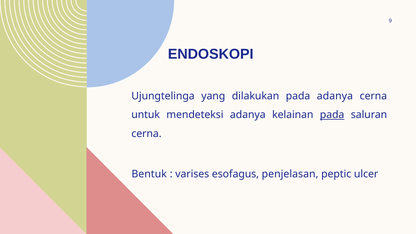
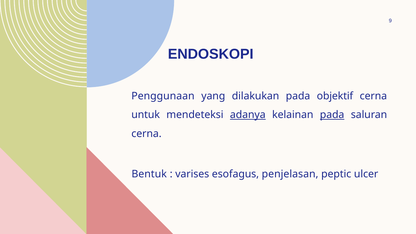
Ujungtelinga: Ujungtelinga -> Penggunaan (163, 96)
pada adanya: adanya -> objektif (335, 96)
adanya underline: none -> present (248, 115)
